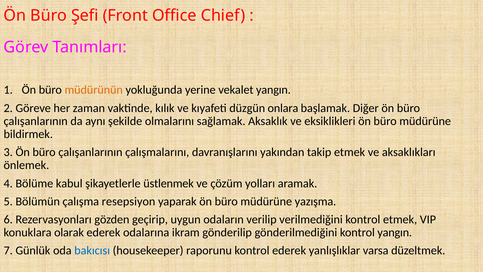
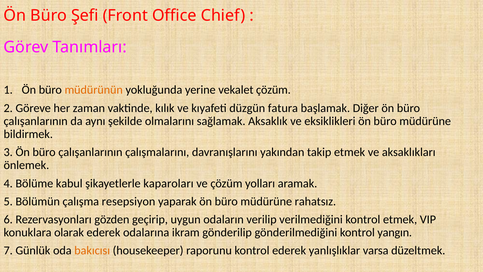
vekalet yangın: yangın -> çözüm (273, 90)
onlara: onlara -> fatura (283, 108)
üstlenmek: üstlenmek -> kaparoları (168, 183)
yazışma: yazışma -> rahatsız (315, 201)
bakıcısı colour: blue -> orange (92, 250)
